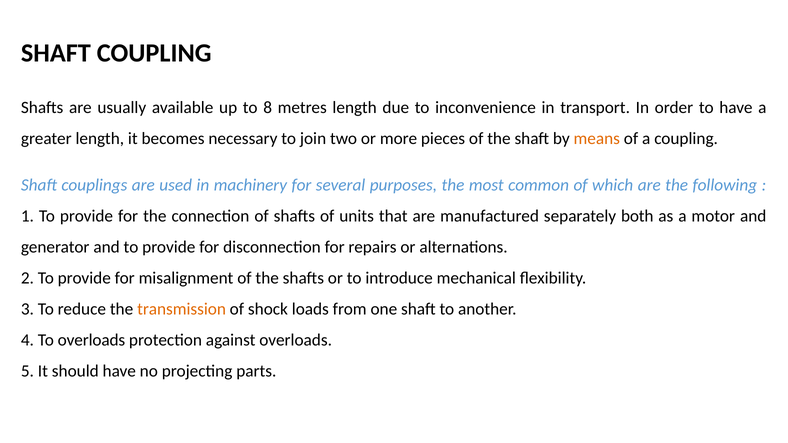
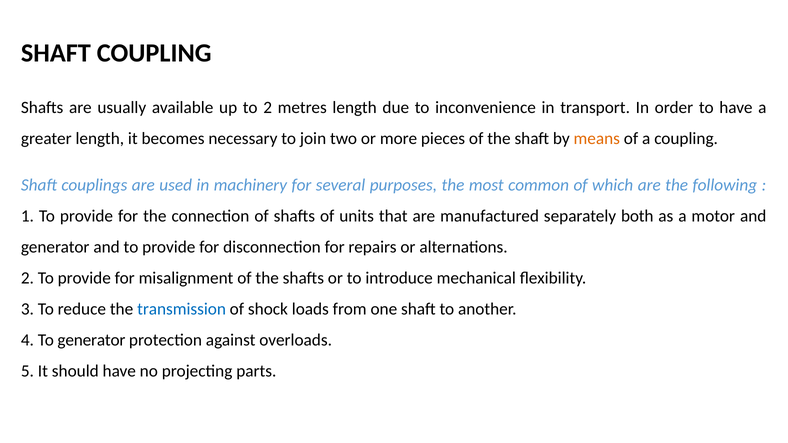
to 8: 8 -> 2 (268, 108)
transmission colour: orange -> blue (182, 309)
To overloads: overloads -> generator (91, 340)
